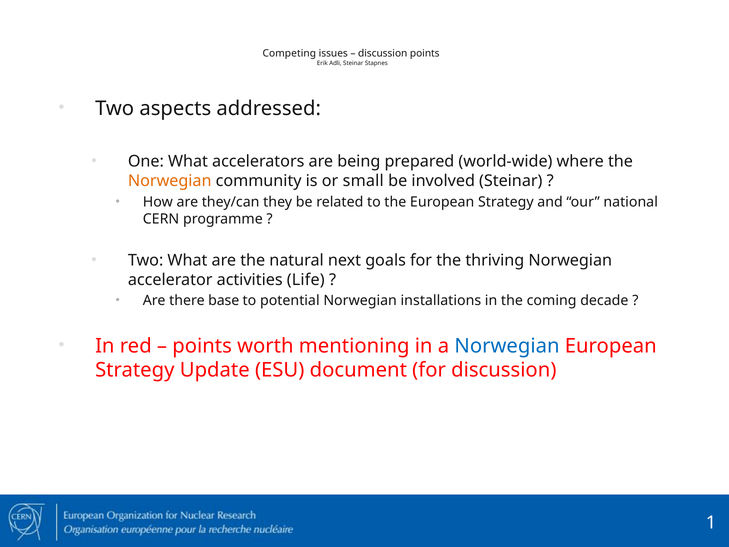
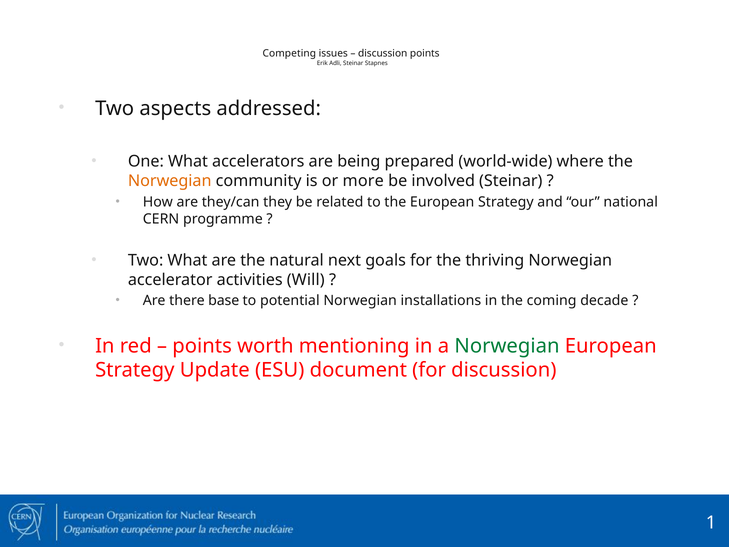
small: small -> more (363, 181)
Life: Life -> Will (306, 280)
Norwegian colour: blue -> green (507, 346)
